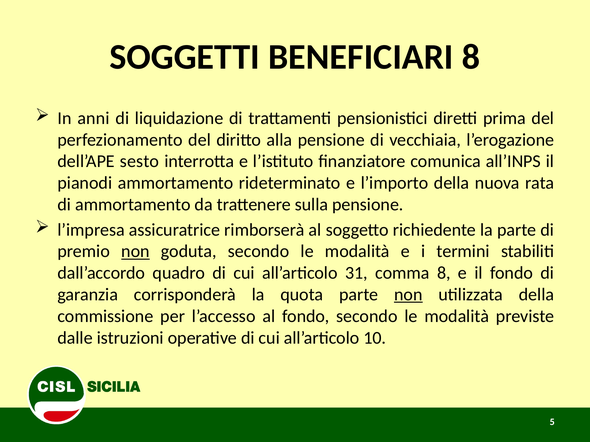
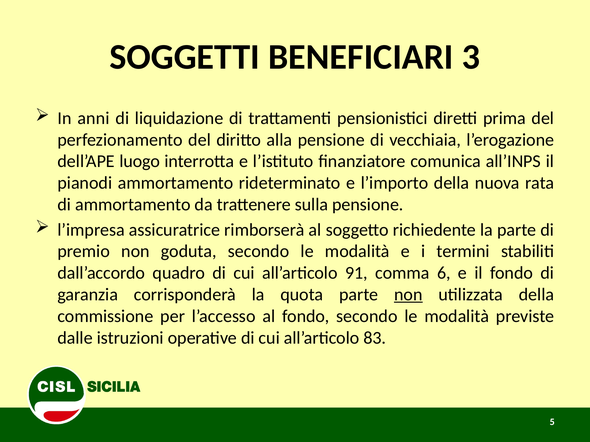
BENEFICIARI 8: 8 -> 3 (471, 57)
sesto: sesto -> luogo (140, 162)
non underline: present -> none (135, 252)
31: 31 -> 91 (356, 273)
comma 8: 8 -> 6 (444, 273)
10: 10 -> 83 (375, 338)
